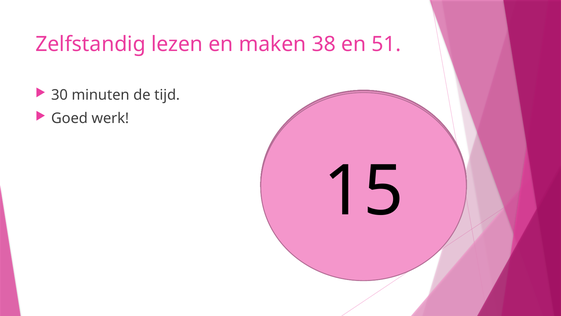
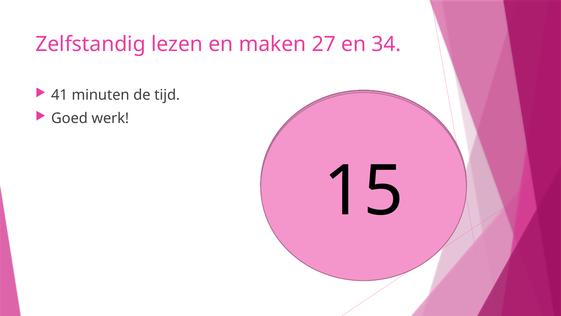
38: 38 -> 27 (324, 44)
51: 51 -> 34 (386, 44)
30: 30 -> 41 (59, 95)
